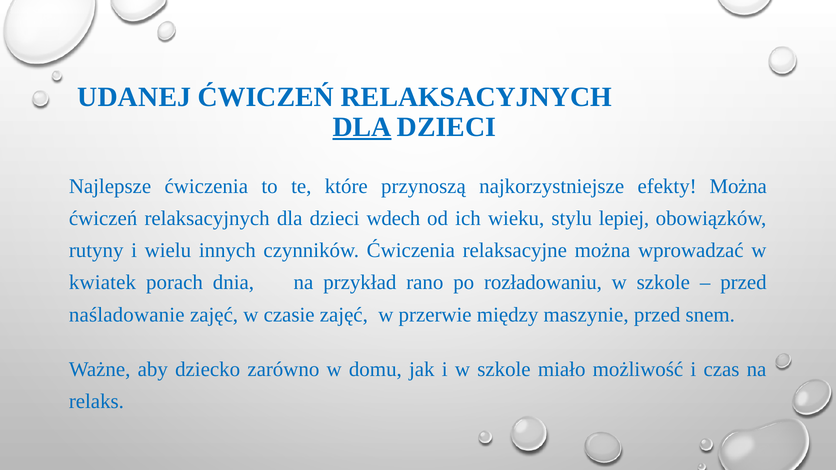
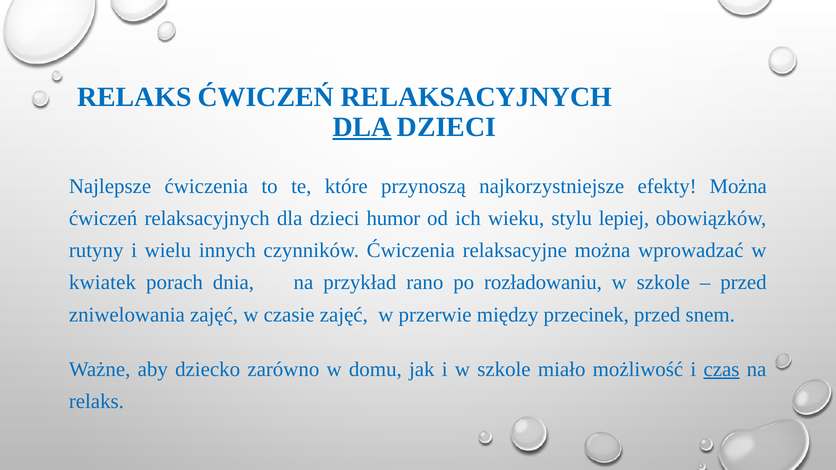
UDANEJ: UDANEJ -> RELAKS (134, 97)
wdech: wdech -> humor (393, 219)
naśladowanie: naśladowanie -> zniwelowania (127, 315)
maszynie: maszynie -> przecinek (586, 315)
czas underline: none -> present (721, 370)
